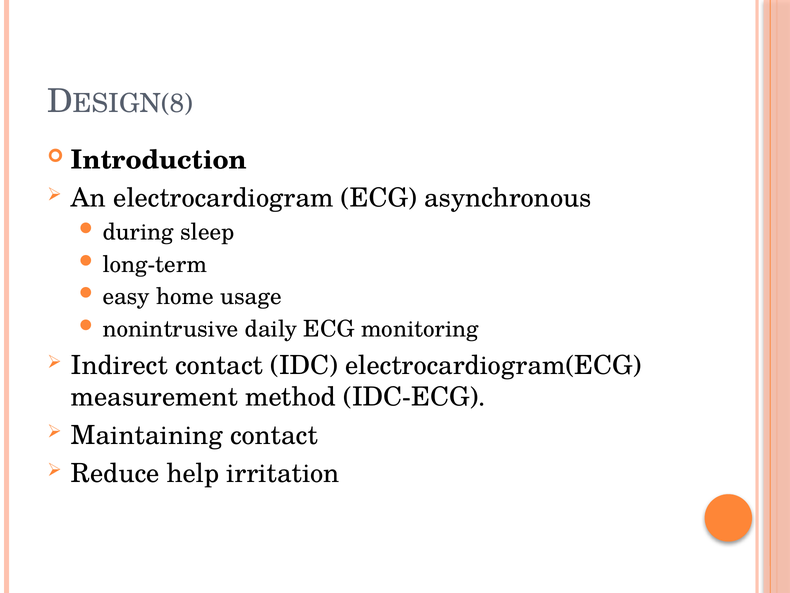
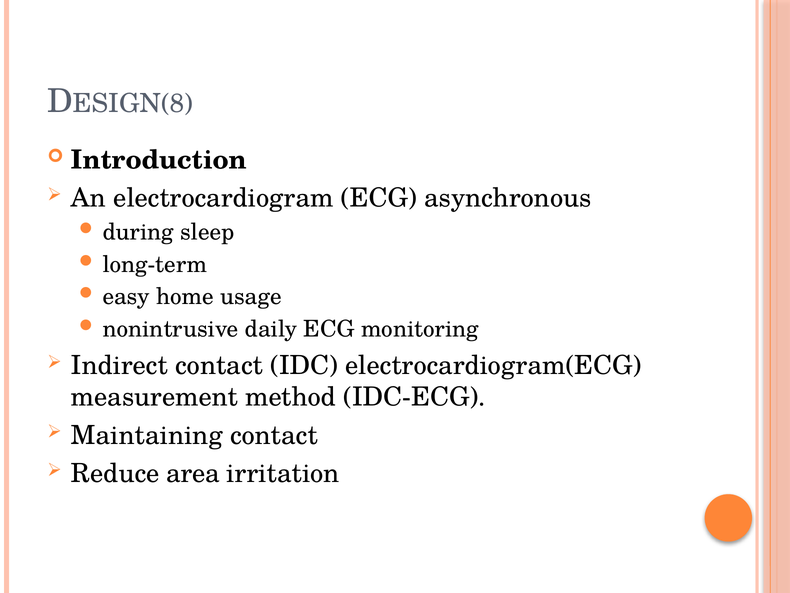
help: help -> area (193, 473)
